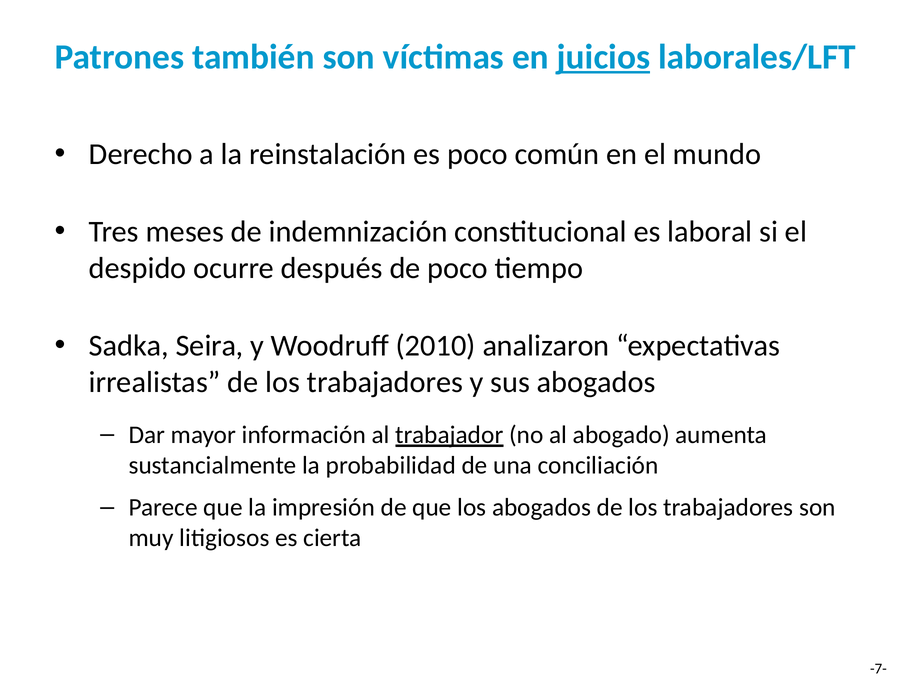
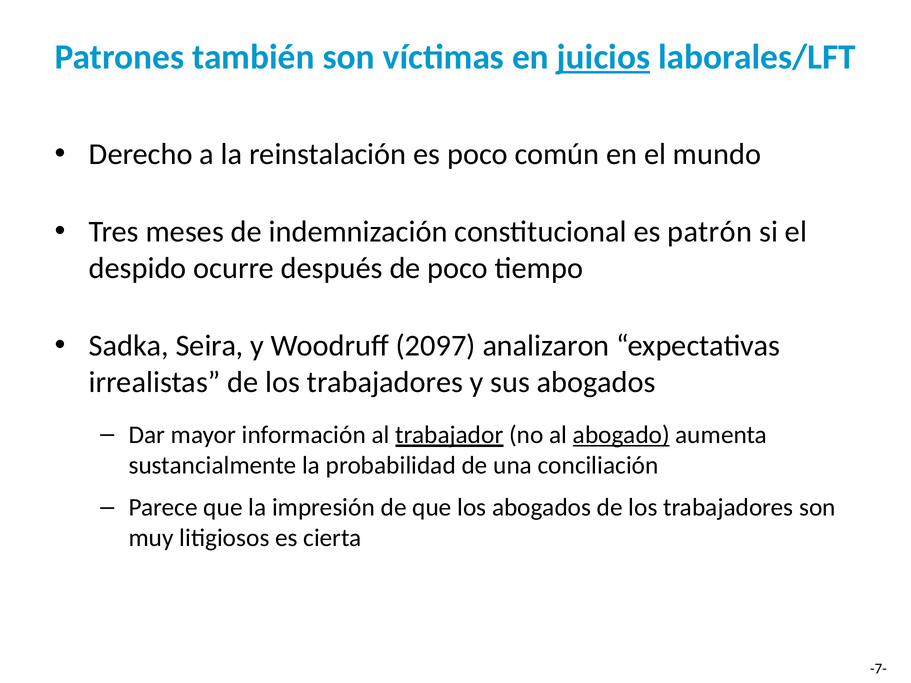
laboral: laboral -> patrón (710, 232)
2010: 2010 -> 2097 (436, 346)
abogado underline: none -> present (621, 435)
